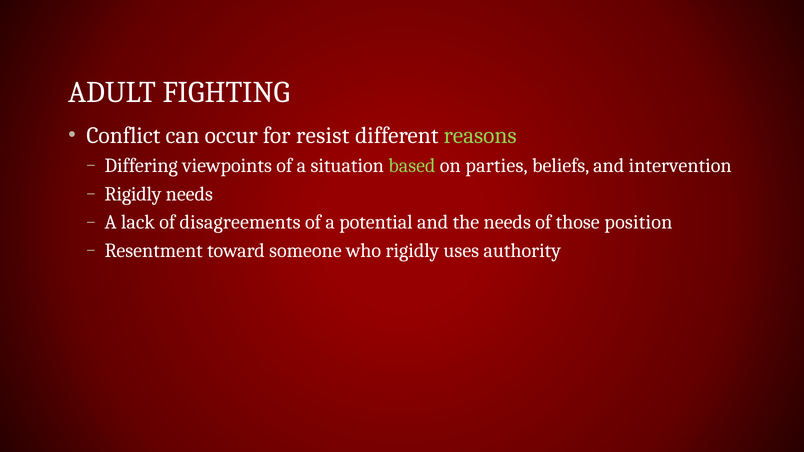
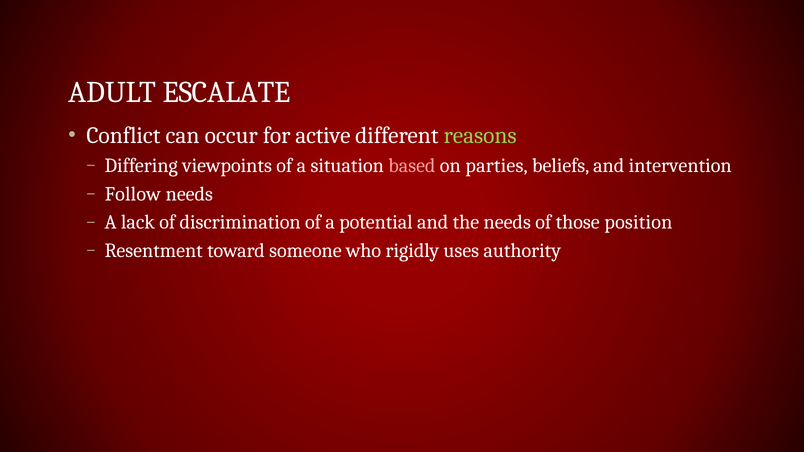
FIGHTING: FIGHTING -> ESCALATE (226, 92)
resist: resist -> active (323, 135)
based colour: light green -> pink (412, 166)
Rigidly: Rigidly -> Follow (133, 194)
disagreements: disagreements -> discrimination (240, 223)
